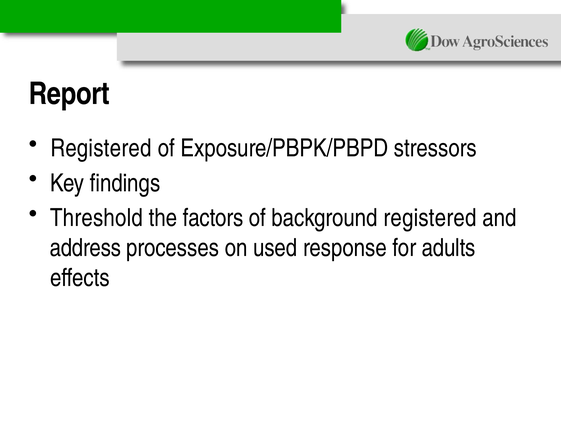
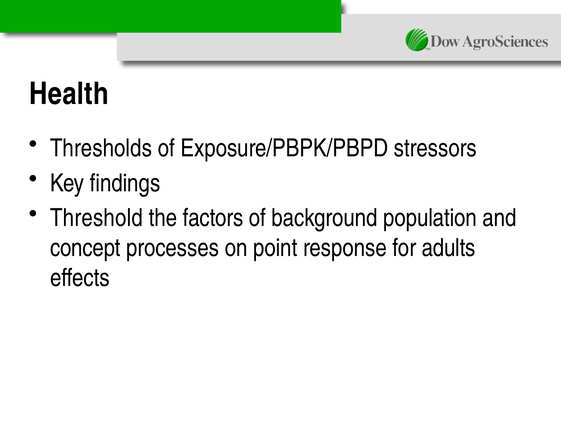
Report: Report -> Health (69, 94)
Registered: Registered -> Thresholds (101, 148)
background registered: registered -> population (430, 218)
address: address -> concept (85, 248)
used: used -> point (275, 248)
